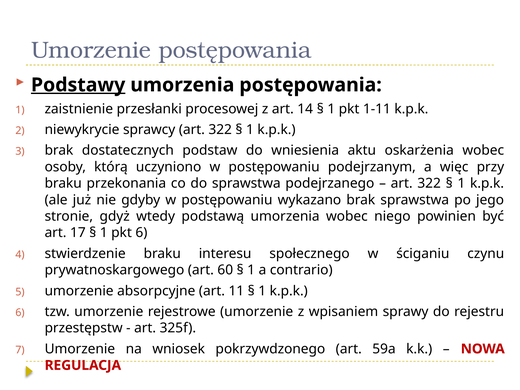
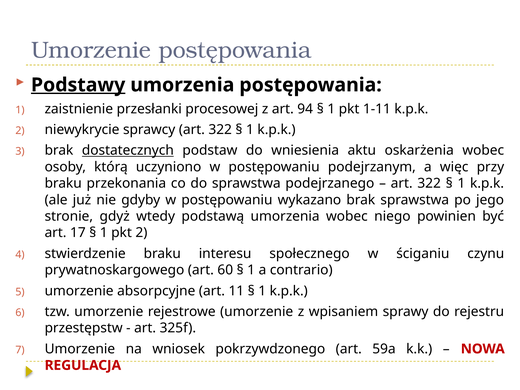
14: 14 -> 94 (305, 109)
dostatecznych underline: none -> present (128, 150)
pkt 6: 6 -> 2 (141, 233)
